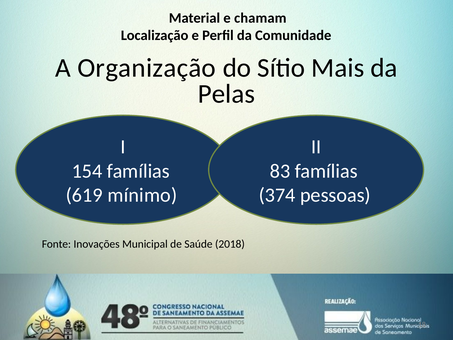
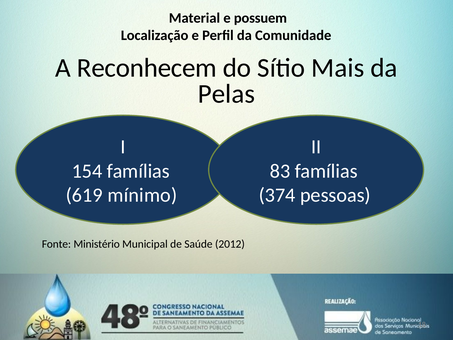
chamam: chamam -> possuem (260, 18)
Organização: Organização -> Reconhecem (147, 68)
Inovações: Inovações -> Ministério (97, 244)
2018: 2018 -> 2012 (230, 244)
